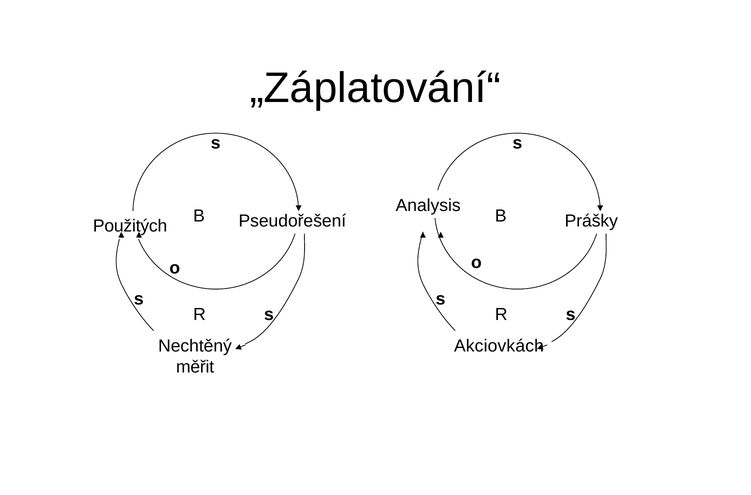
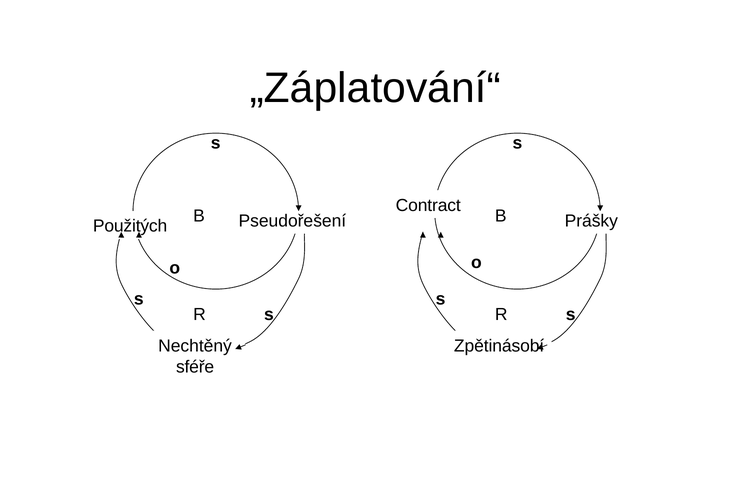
Analysis: Analysis -> Contract (428, 205)
Akciovkách: Akciovkách -> Zpětinásobí (499, 346)
měřit: měřit -> sféře (195, 367)
